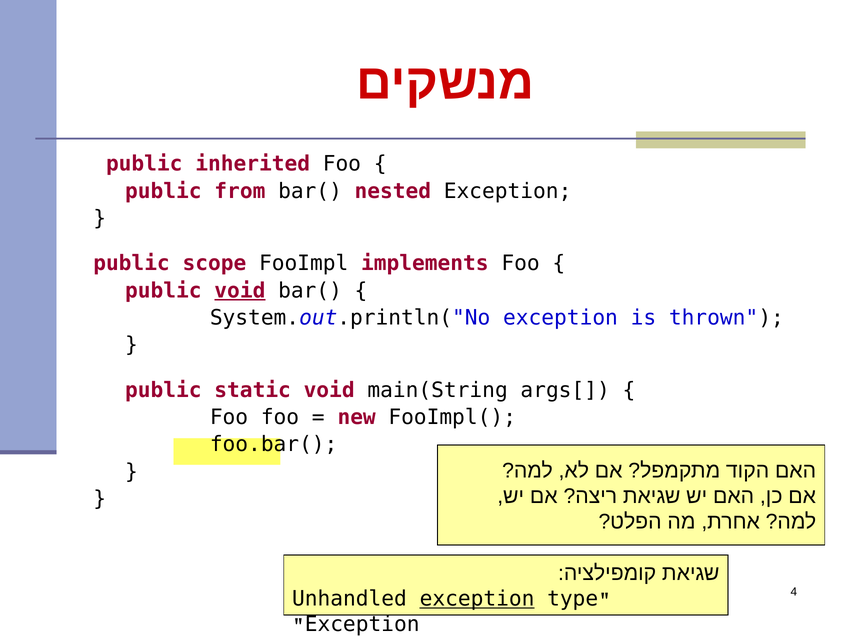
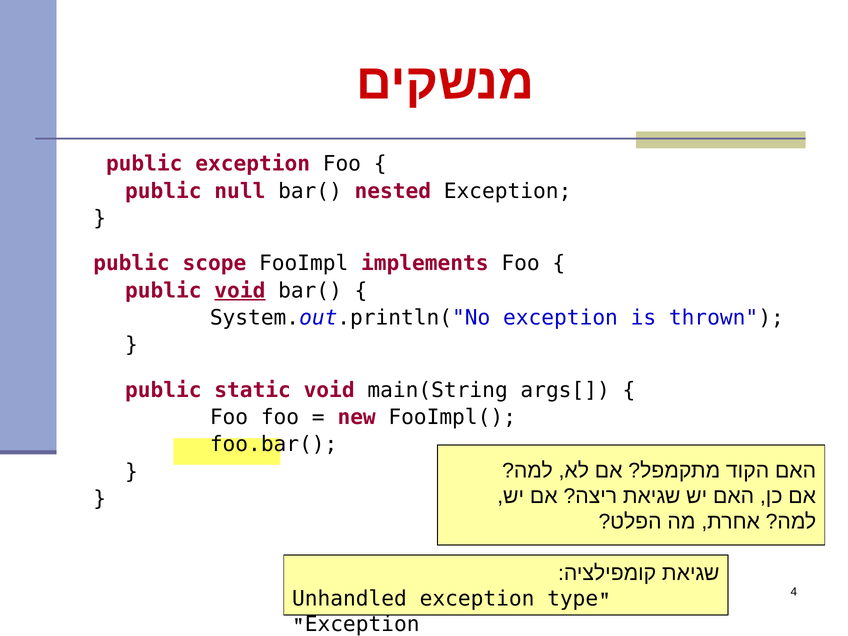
public inherited: inherited -> exception (253, 164)
from: from -> null (240, 191)
exception underline: present -> none (477, 599)
